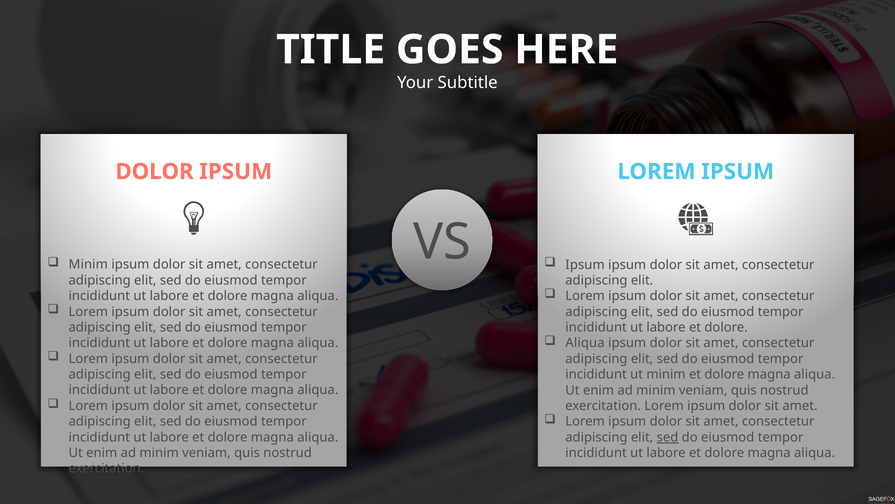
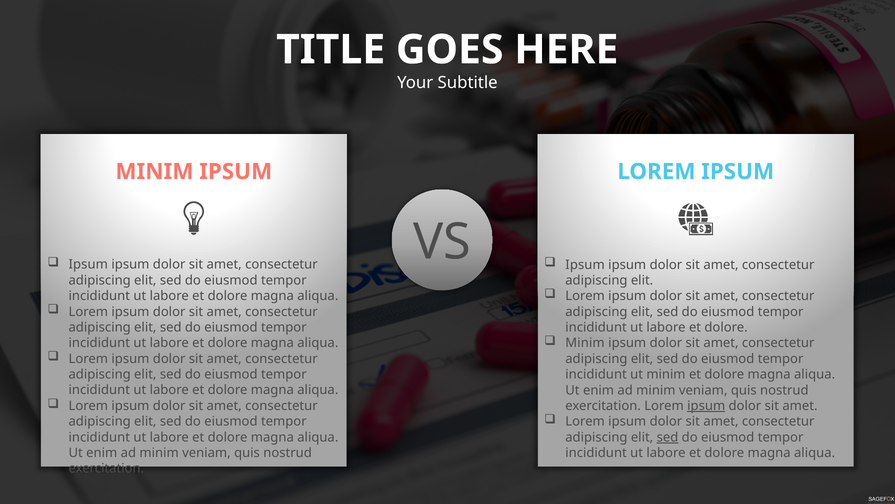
DOLOR: DOLOR -> MINIM (154, 171)
Minim: Minim -> Ipsum (88, 264)
Aliqua: Aliqua -> Minim (585, 343)
ipsum underline: none -> present (706, 405)
